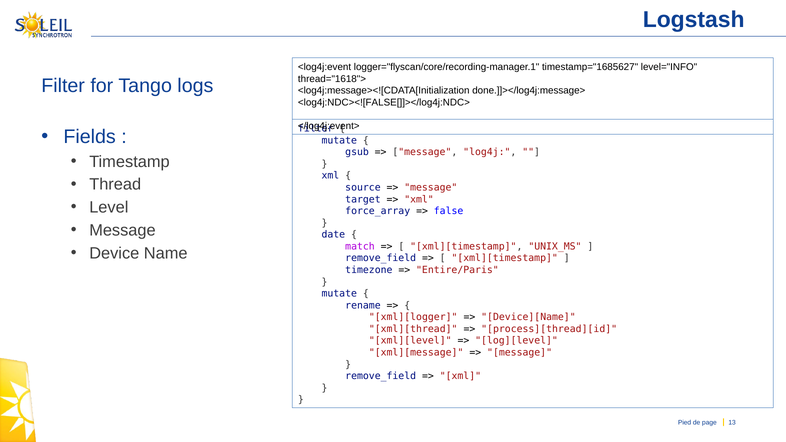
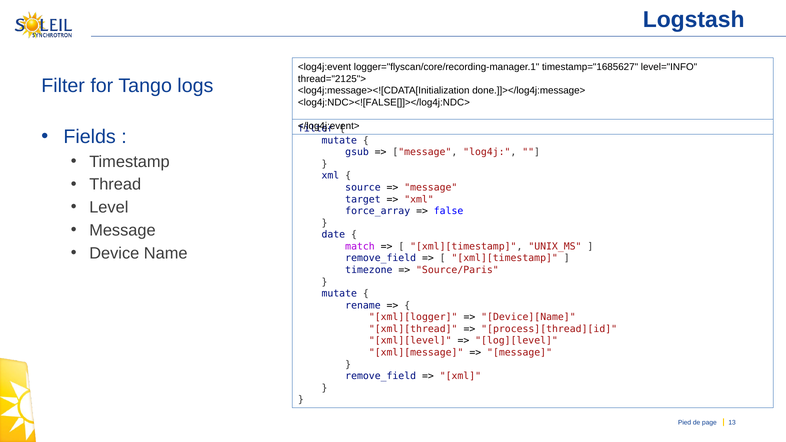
thread="1618">: thread="1618"> -> thread="2125"> (332, 79)
Entire/Paris: Entire/Paris -> Source/Paris (457, 270)
